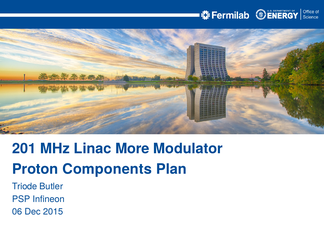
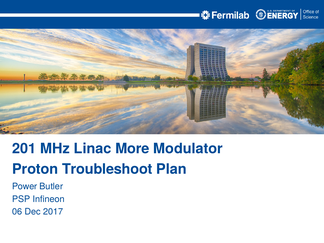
Components: Components -> Troubleshoot (107, 169)
Triode: Triode -> Power (25, 186)
2015: 2015 -> 2017 (53, 212)
